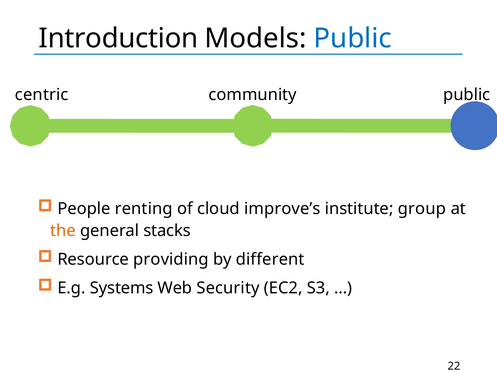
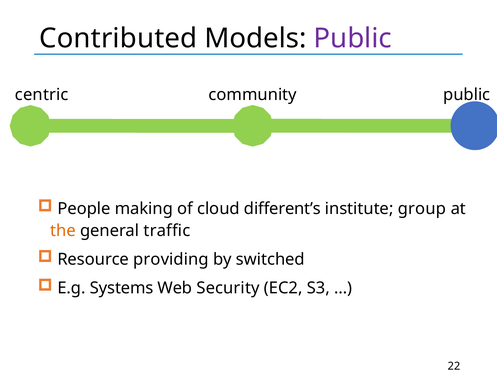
Introduction: Introduction -> Contributed (118, 38)
Public colour: blue -> purple (353, 38)
renting: renting -> making (144, 209)
improve’s: improve’s -> different’s (282, 209)
stacks: stacks -> traffic (167, 230)
different: different -> switched (270, 259)
